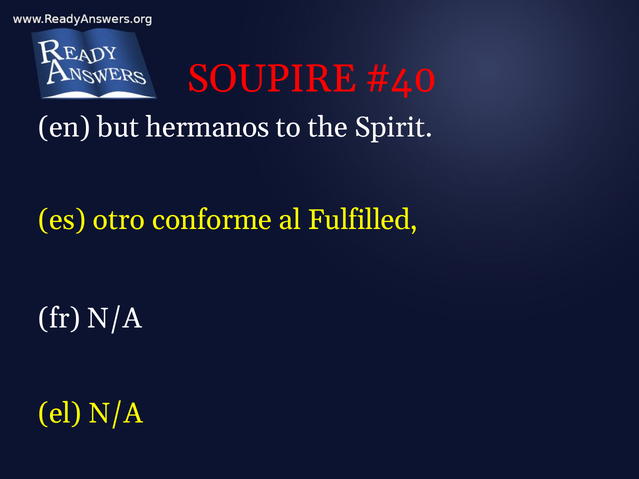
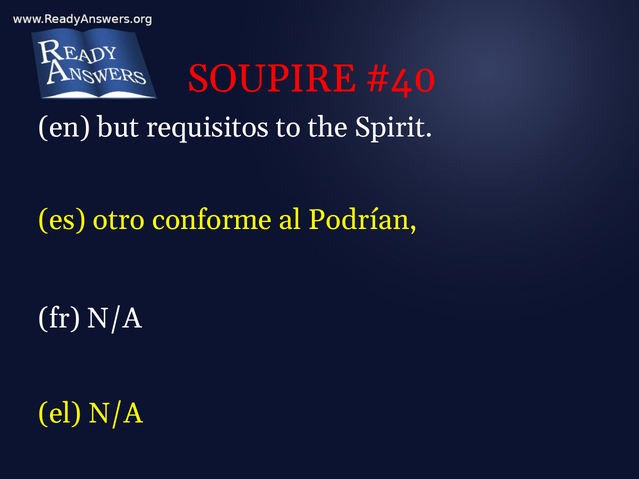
hermanos: hermanos -> requisitos (208, 127)
Fulfilled: Fulfilled -> Podrían (363, 220)
